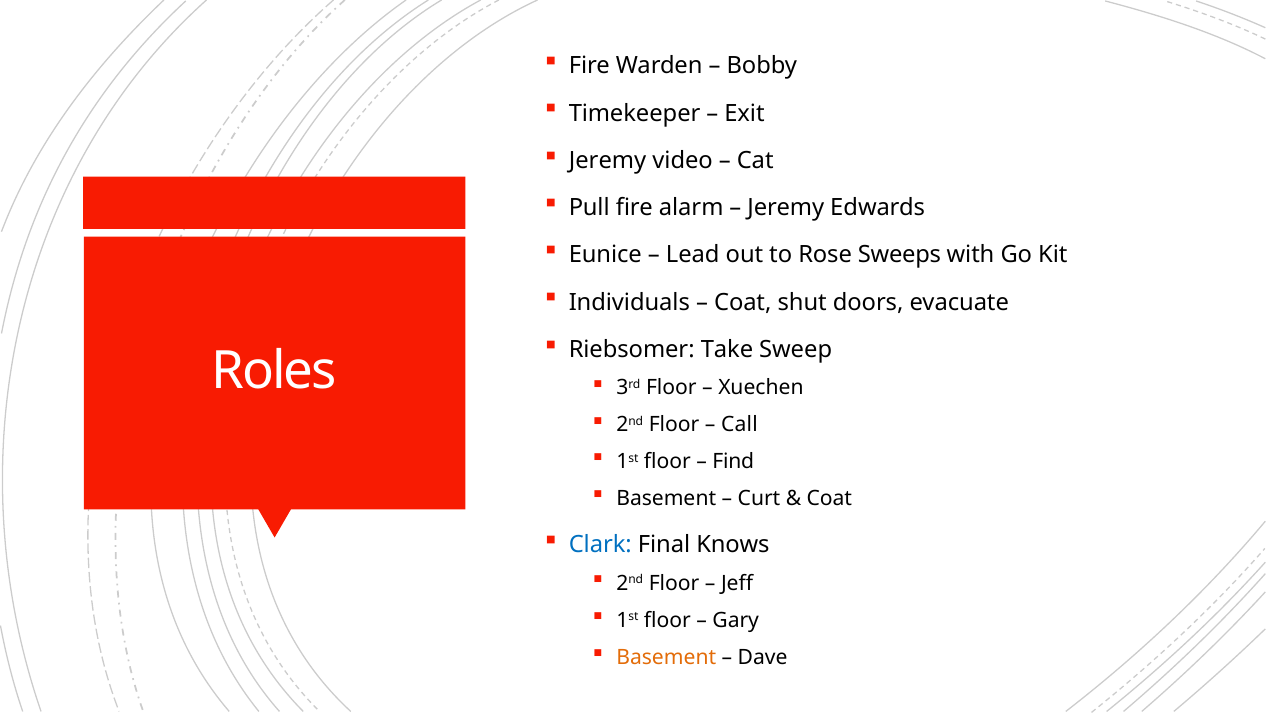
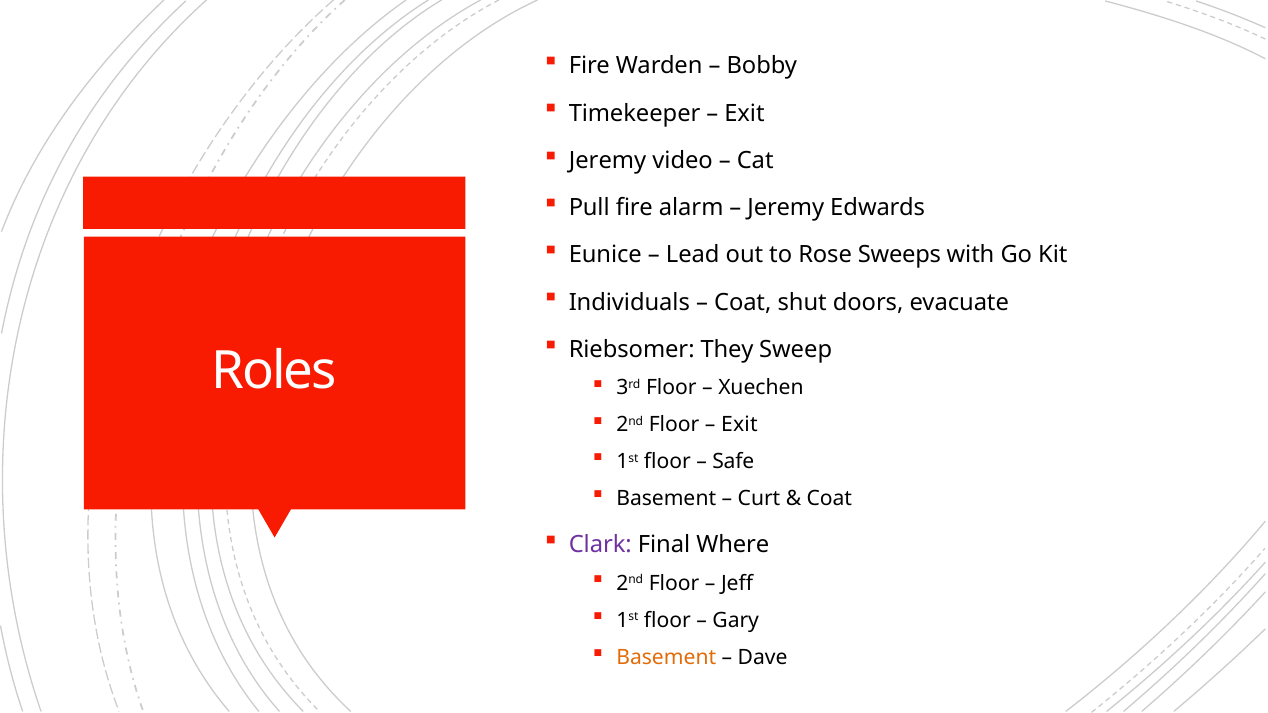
Take: Take -> They (727, 350)
Call: Call -> Exit (739, 425)
Find: Find -> Safe (733, 462)
Clark colour: blue -> purple (600, 545)
Knows: Knows -> Where (733, 545)
